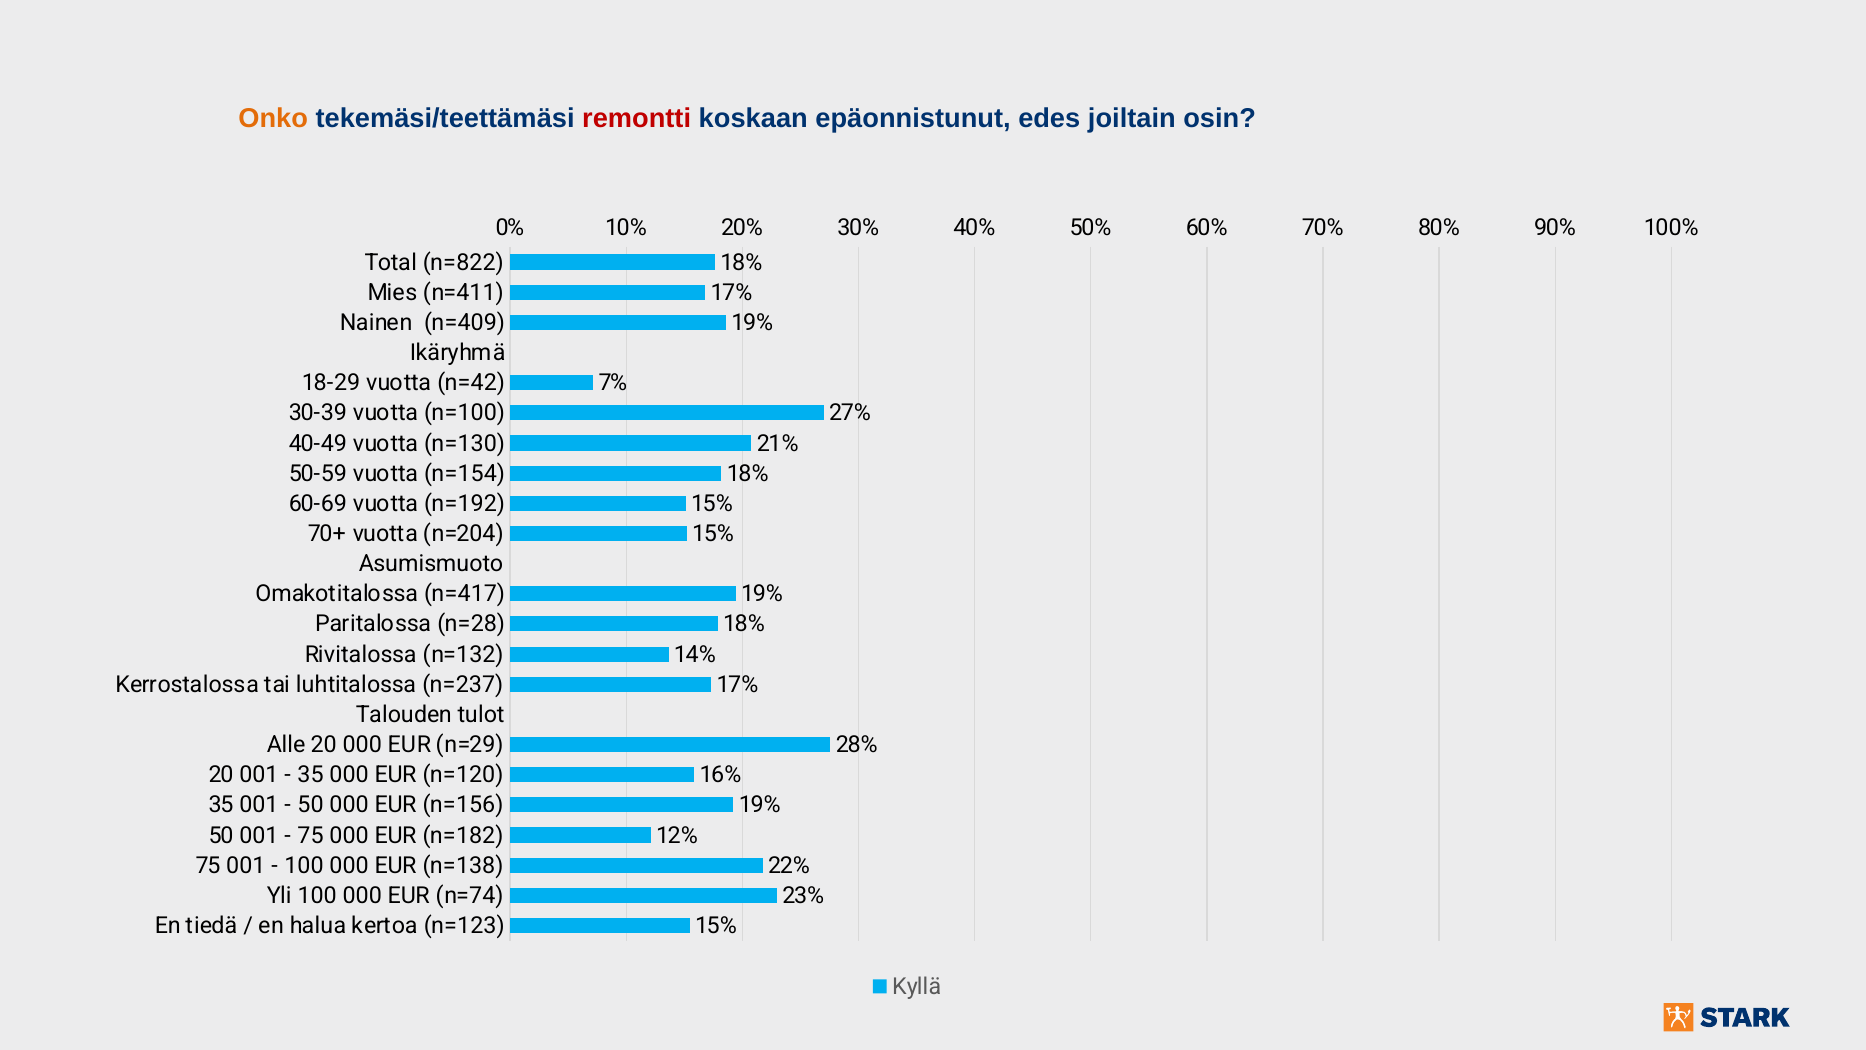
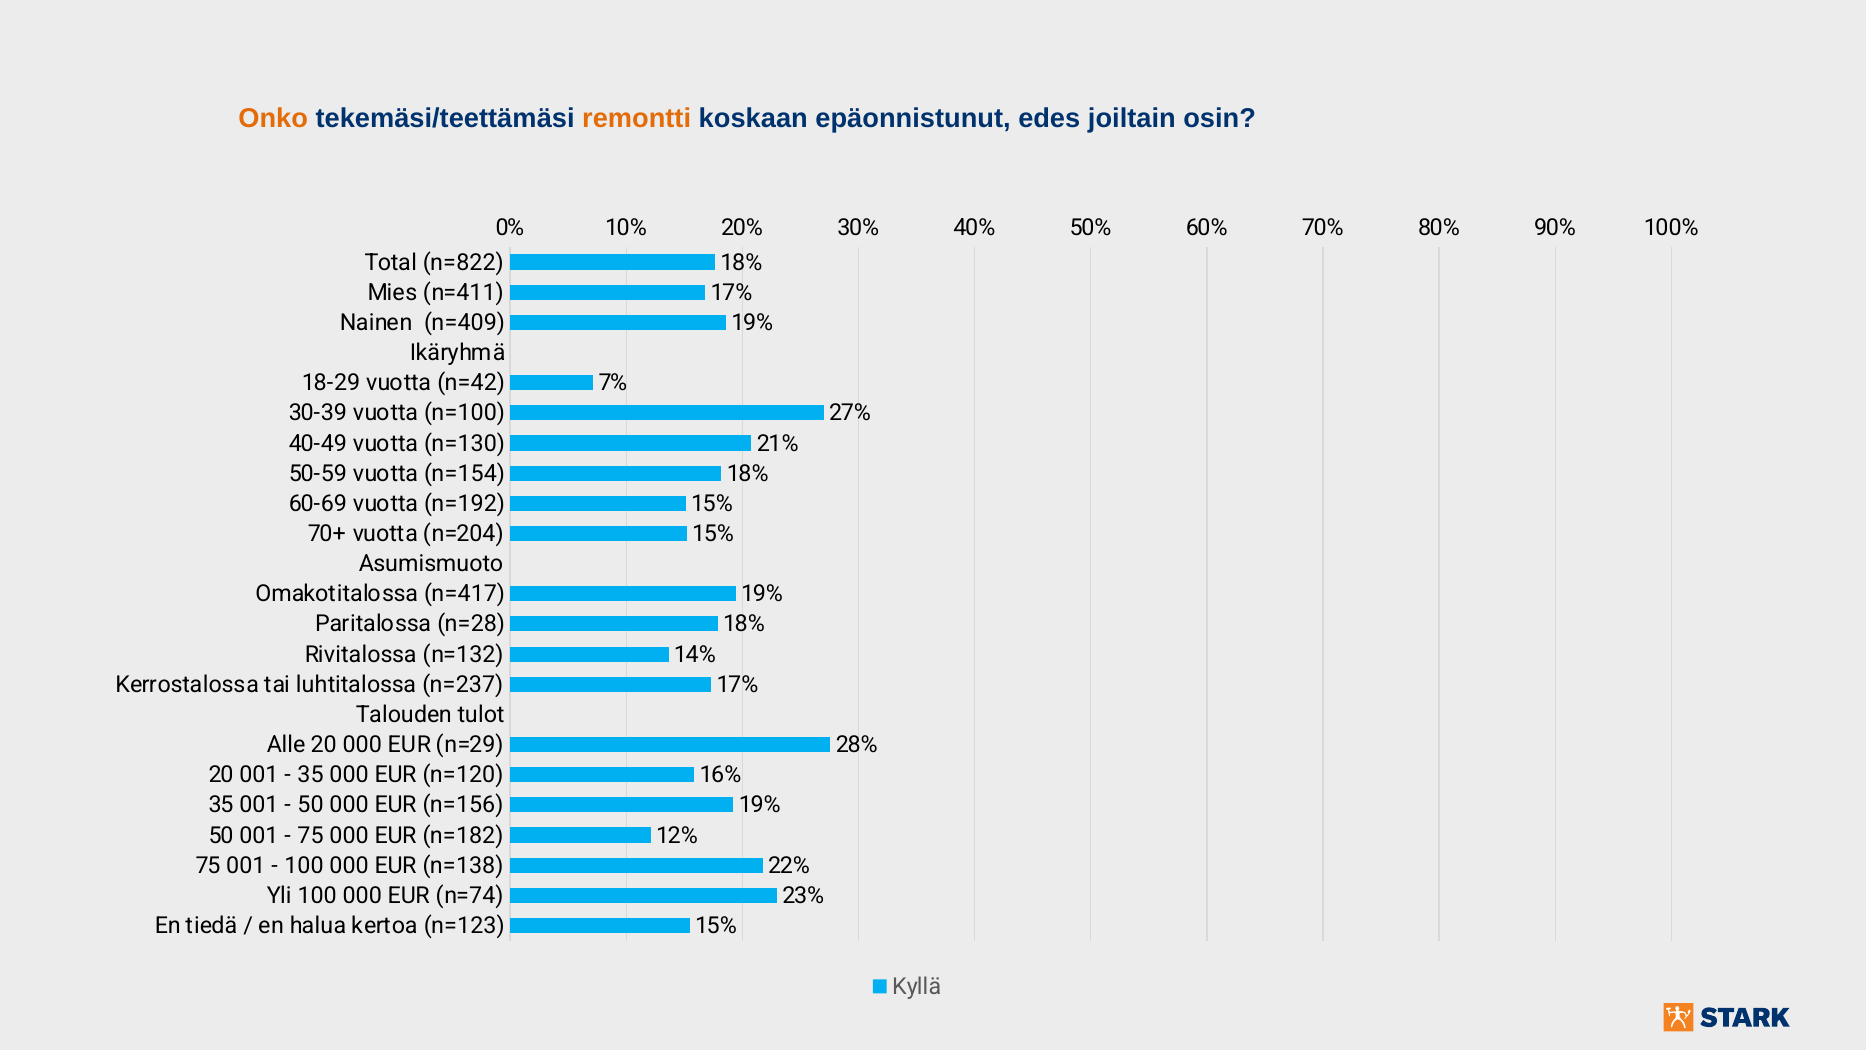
remontti colour: red -> orange (637, 119)
